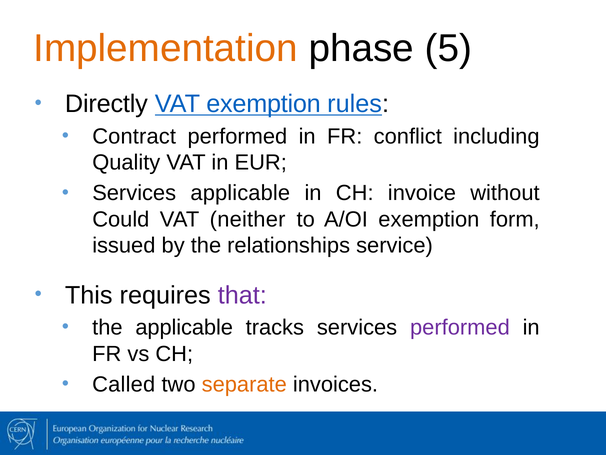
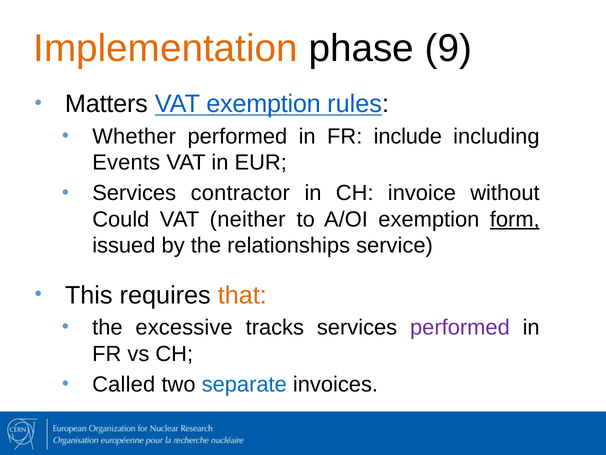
5: 5 -> 9 (448, 49)
Directly: Directly -> Matters (106, 104)
Contract: Contract -> Whether (134, 136)
conflict: conflict -> include (408, 136)
Quality: Quality -> Events (126, 162)
Services applicable: applicable -> contractor (240, 193)
form underline: none -> present (515, 219)
that colour: purple -> orange (242, 295)
the applicable: applicable -> excessive (184, 327)
separate colour: orange -> blue (244, 384)
